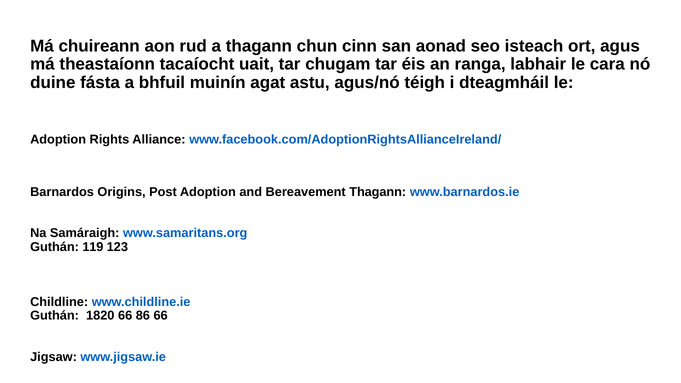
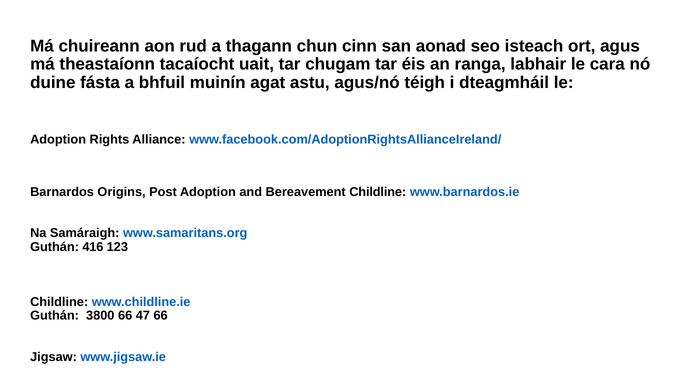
Bereavement Thagann: Thagann -> Childline (378, 192)
119: 119 -> 416 (93, 247)
1820: 1820 -> 3800 (100, 316)
86: 86 -> 47 (143, 316)
